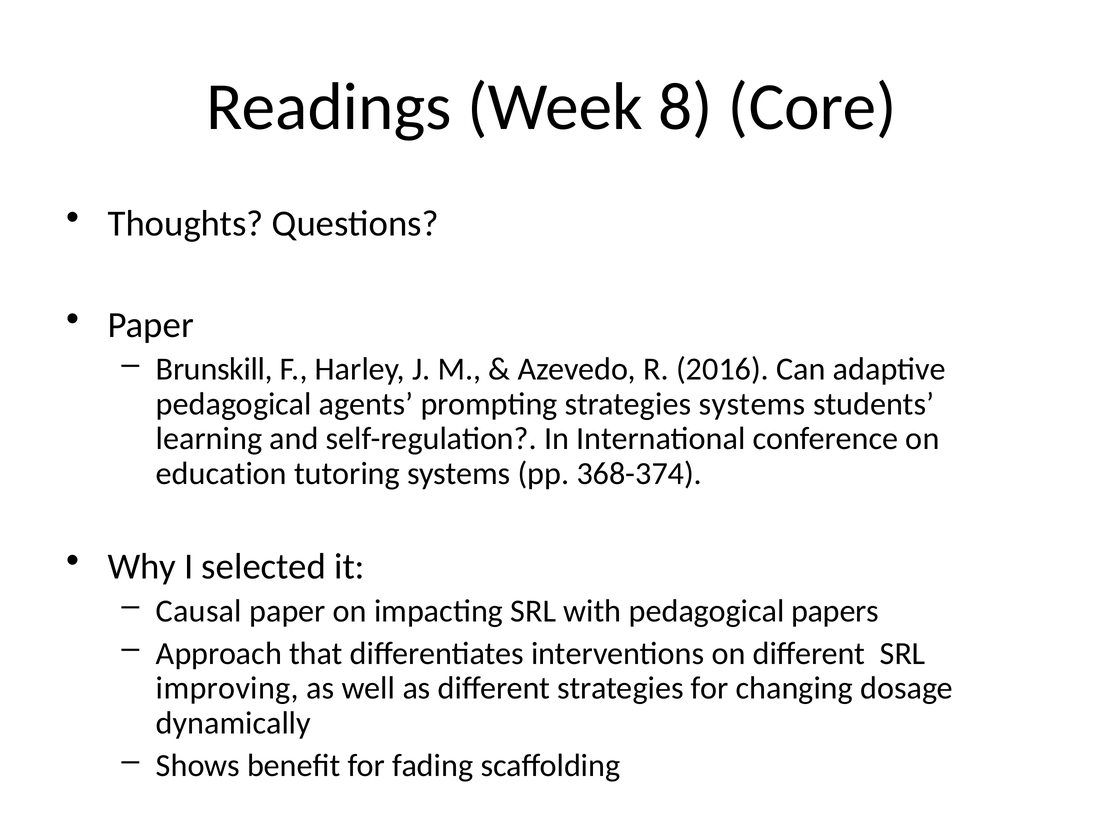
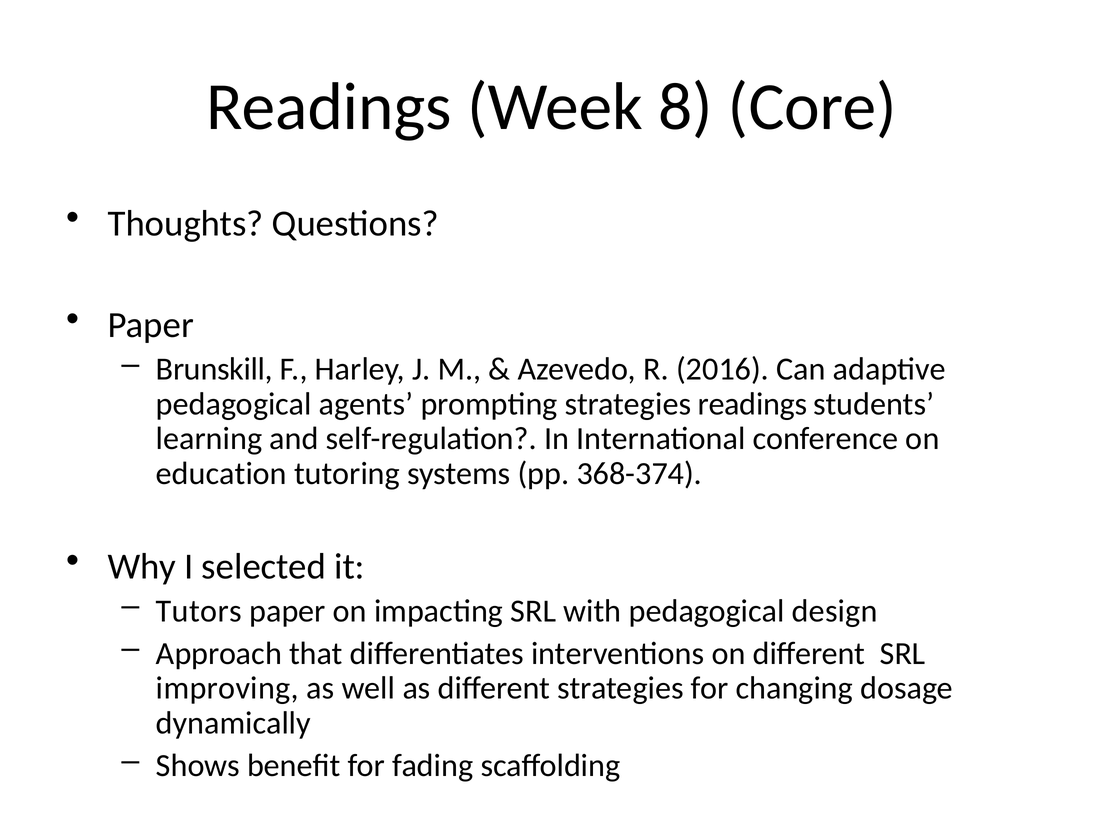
strategies systems: systems -> readings (752, 404)
Causal: Causal -> Tutors (199, 611)
papers: papers -> design (835, 611)
